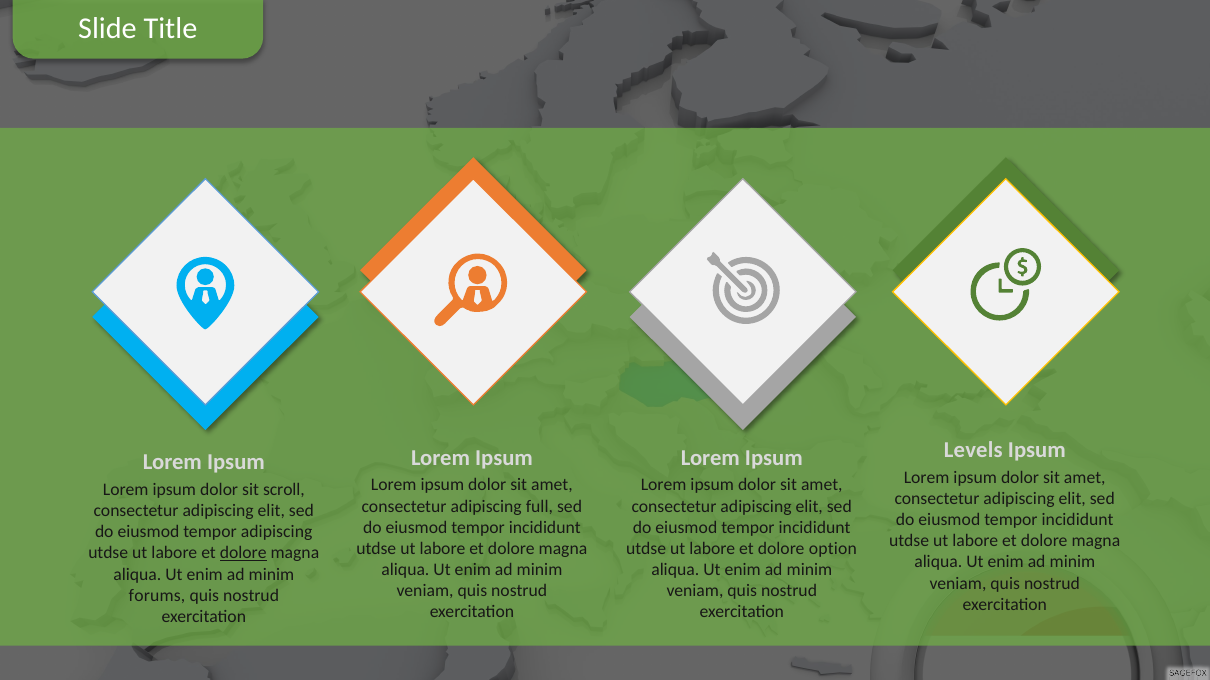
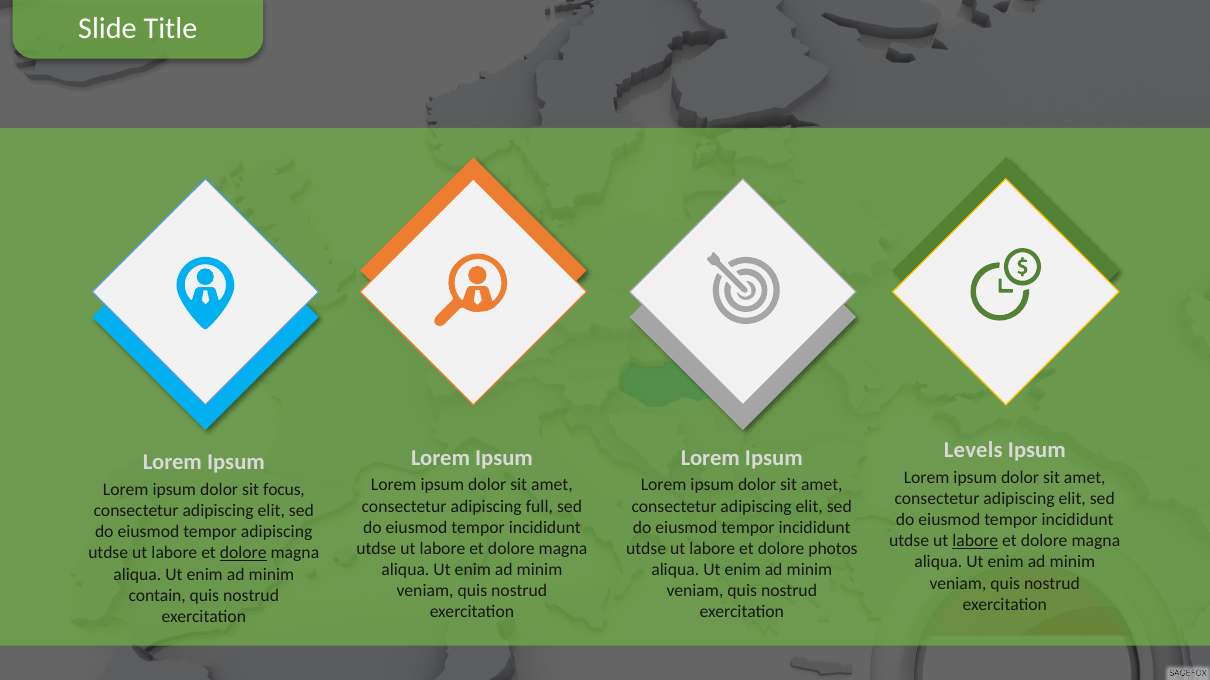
scroll: scroll -> focus (284, 490)
labore underline: none -> present (975, 541)
option: option -> photos (833, 549)
forums: forums -> contain (157, 596)
